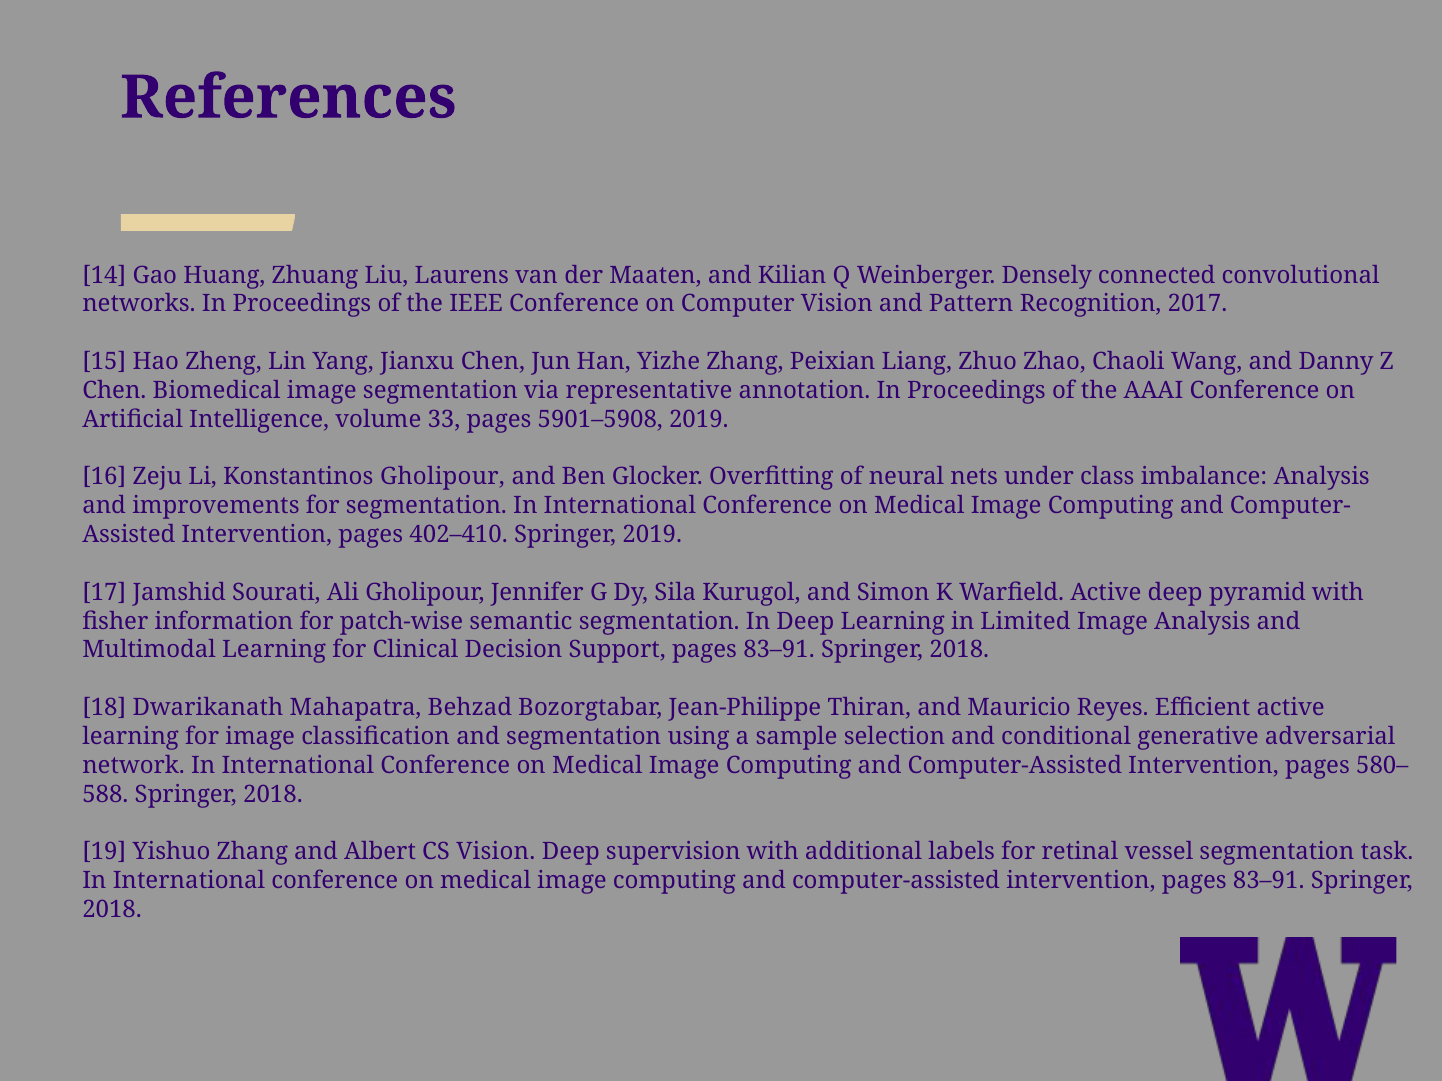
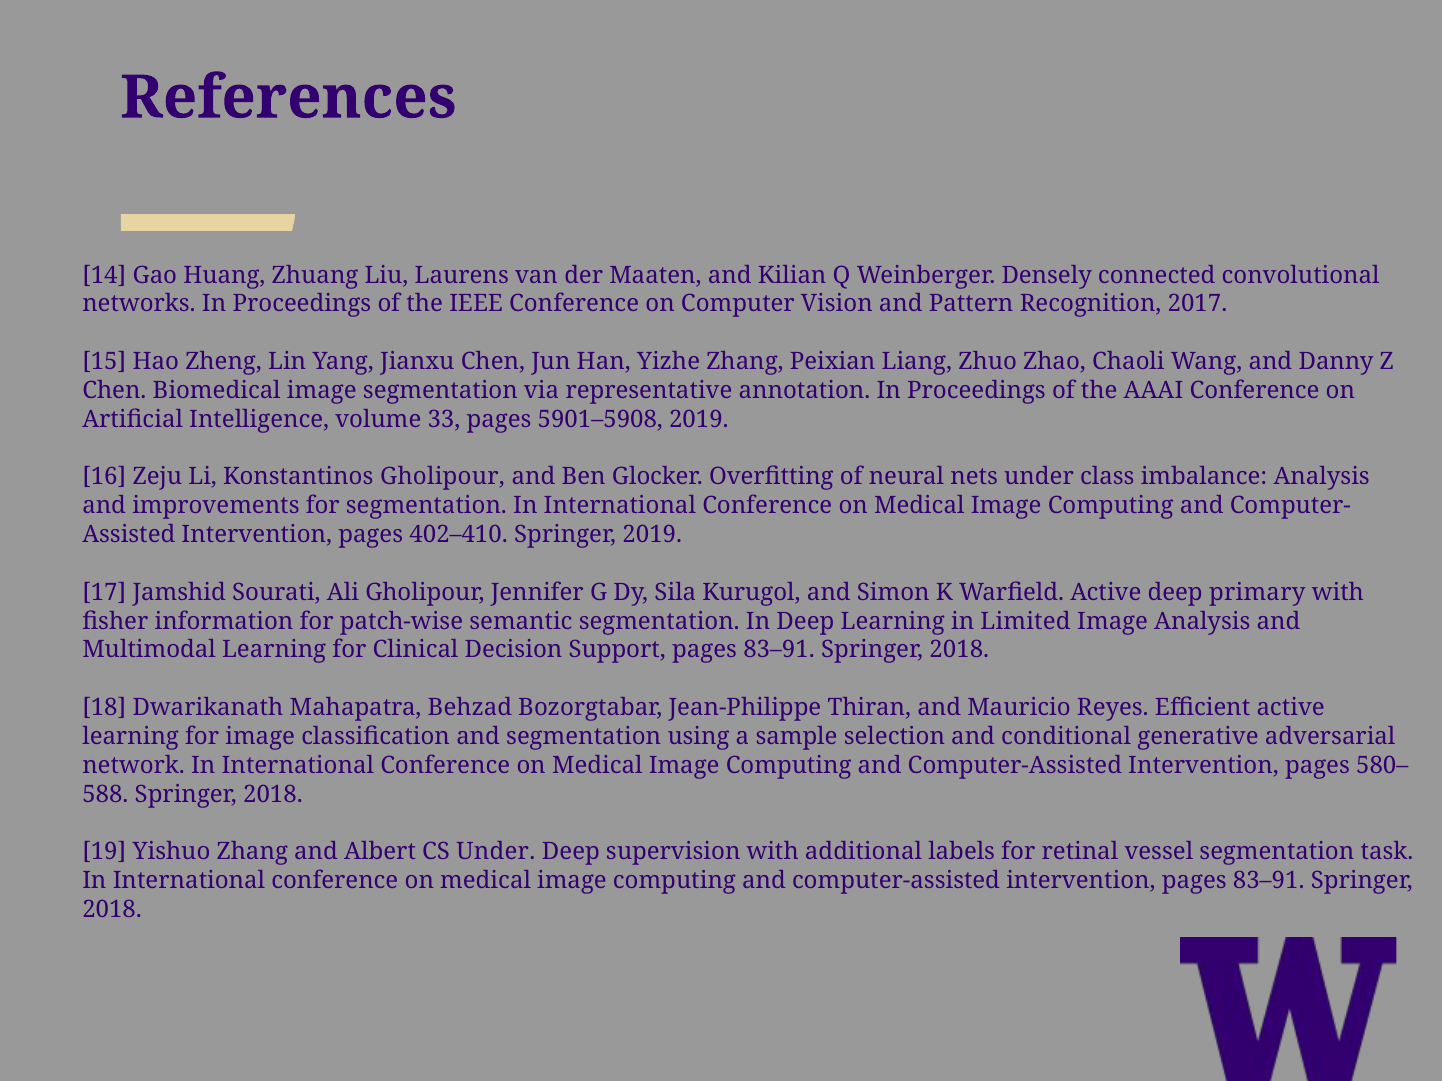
pyramid: pyramid -> primary (1257, 593)
CS Vision: Vision -> Under (496, 852)
